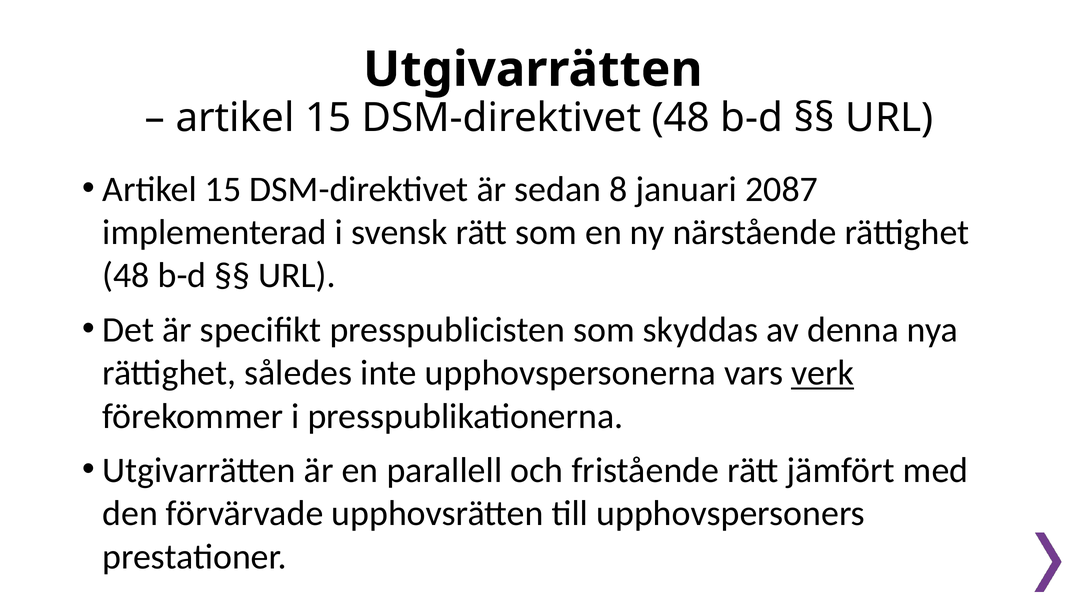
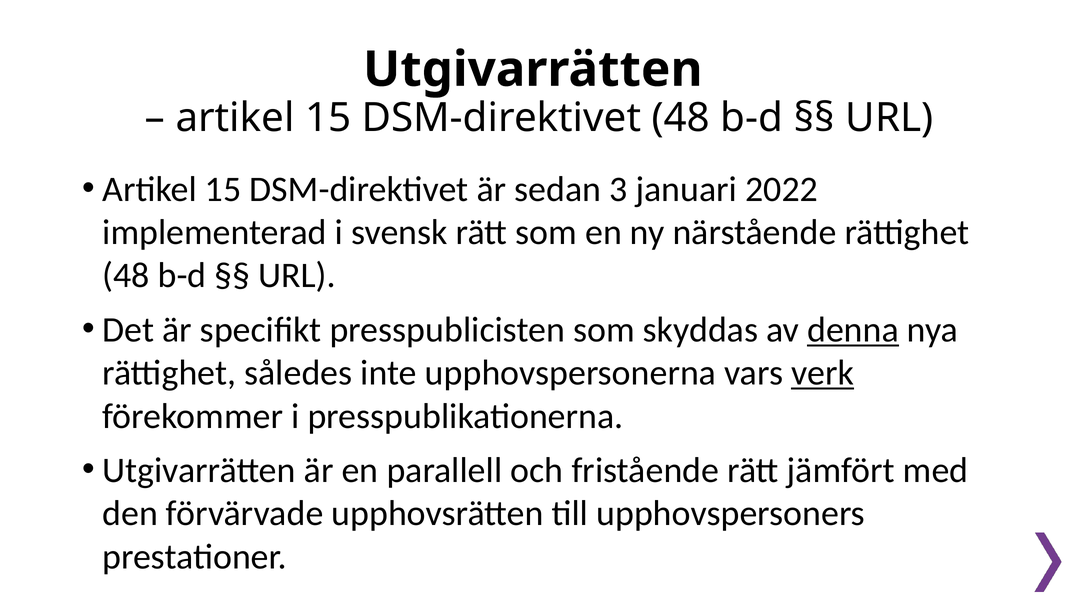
8: 8 -> 3 (618, 189)
2087: 2087 -> 2022 (782, 189)
denna underline: none -> present (853, 330)
